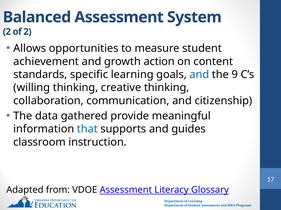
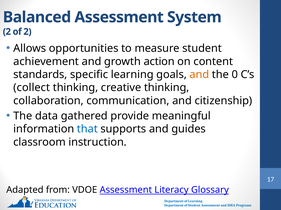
and colour: blue -> orange (199, 75)
9: 9 -> 0 (235, 75)
willing: willing -> collect (32, 88)
